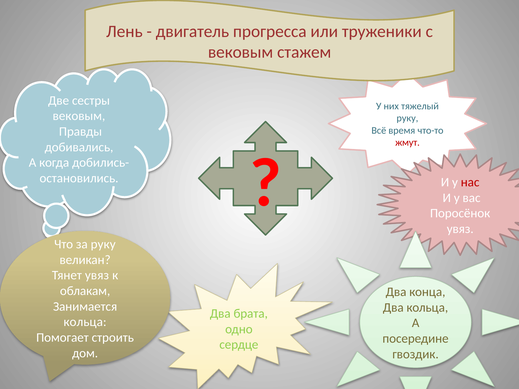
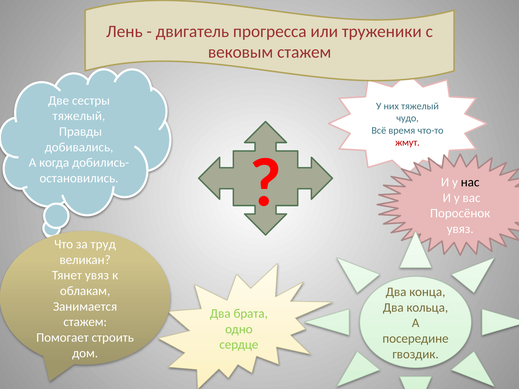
вековым: вековым -> тяжелый (79, 116)
руку: руку -> чудо (408, 118)
нас colour: red -> black (470, 182)
за руку: руку -> труд (103, 244)
кольца: кольца -> стажем (85, 322)
